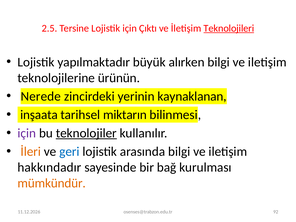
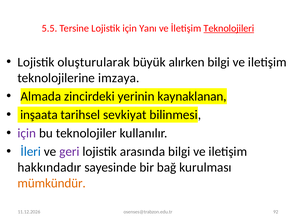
2.5: 2.5 -> 5.5 (50, 28)
Çıktı: Çıktı -> Yanı (148, 28)
yapılmaktadır: yapılmaktadır -> oluşturularak (94, 62)
ürünün: ürünün -> imzaya (119, 78)
Nerede: Nerede -> Almada (41, 96)
miktarın: miktarın -> sevkiyat (125, 115)
teknolojiler underline: present -> none (86, 133)
İleri colour: orange -> blue (31, 152)
geri colour: blue -> purple (69, 152)
